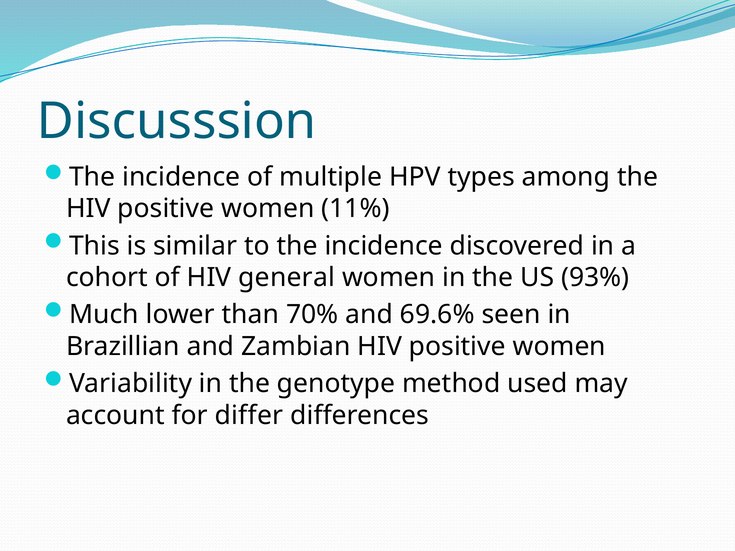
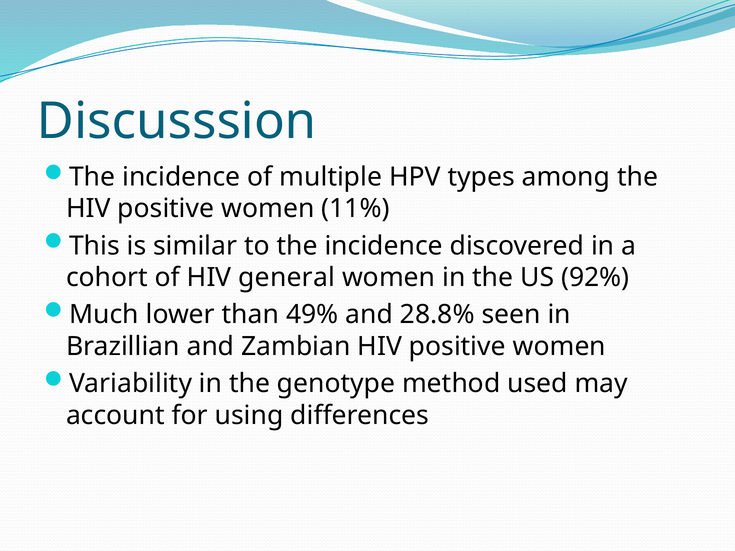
93%: 93% -> 92% (595, 278)
70%: 70% -> 49% (312, 315)
69.6%: 69.6% -> 28.8% (437, 315)
differ: differ -> using (249, 416)
